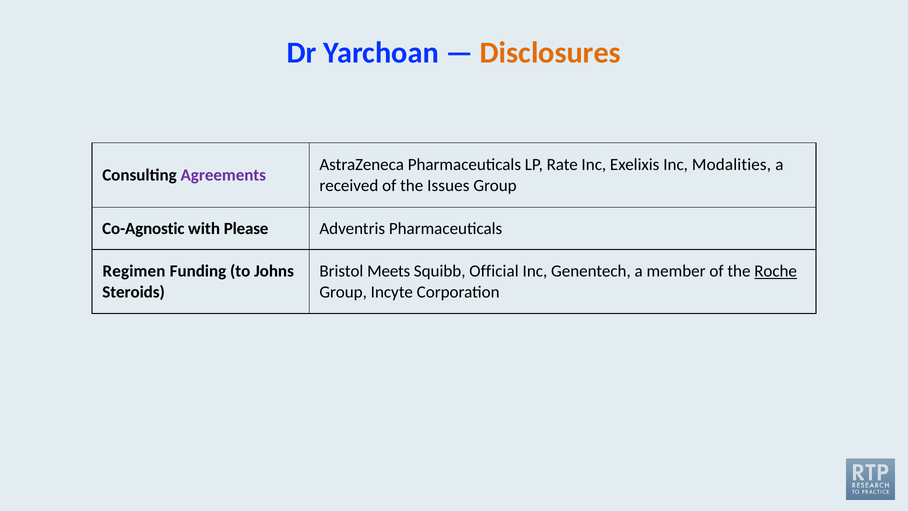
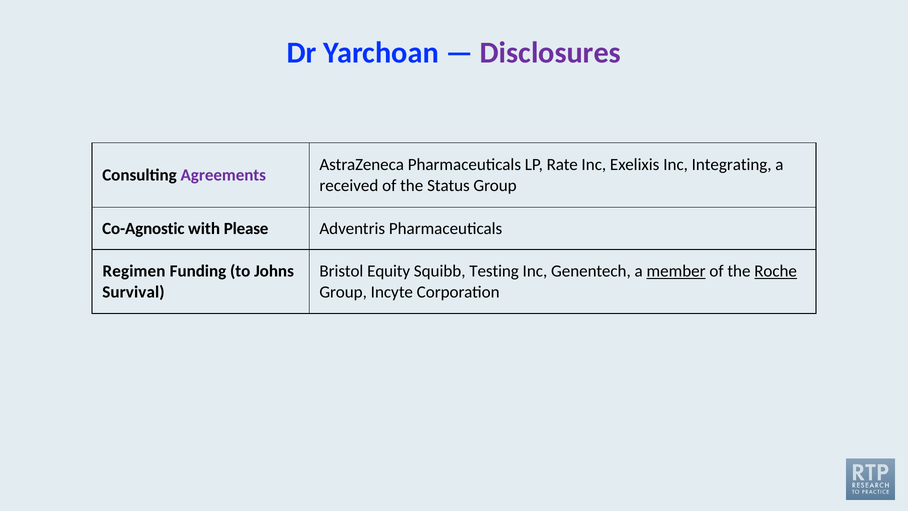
Disclosures colour: orange -> purple (550, 53)
Modalities: Modalities -> Integrating (732, 165)
Issues: Issues -> Status (448, 186)
Meets: Meets -> Equity (389, 271)
Official: Official -> Testing (494, 271)
member underline: none -> present (676, 271)
Steroids: Steroids -> Survival (133, 292)
